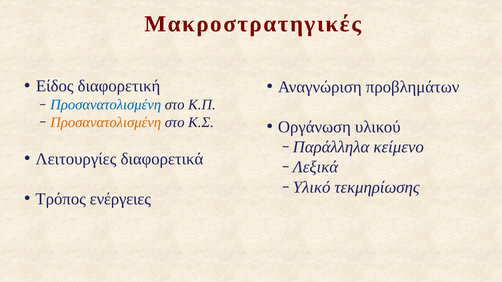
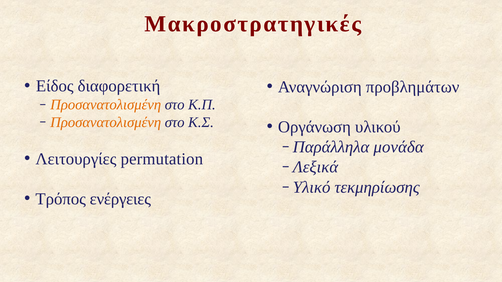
Προσανατολισμένη colour: blue -> orange (106, 105)
κείμενο: κείμενο -> μονάδα (399, 147)
διαφορετικά: διαφορετικά -> permutation (162, 159)
